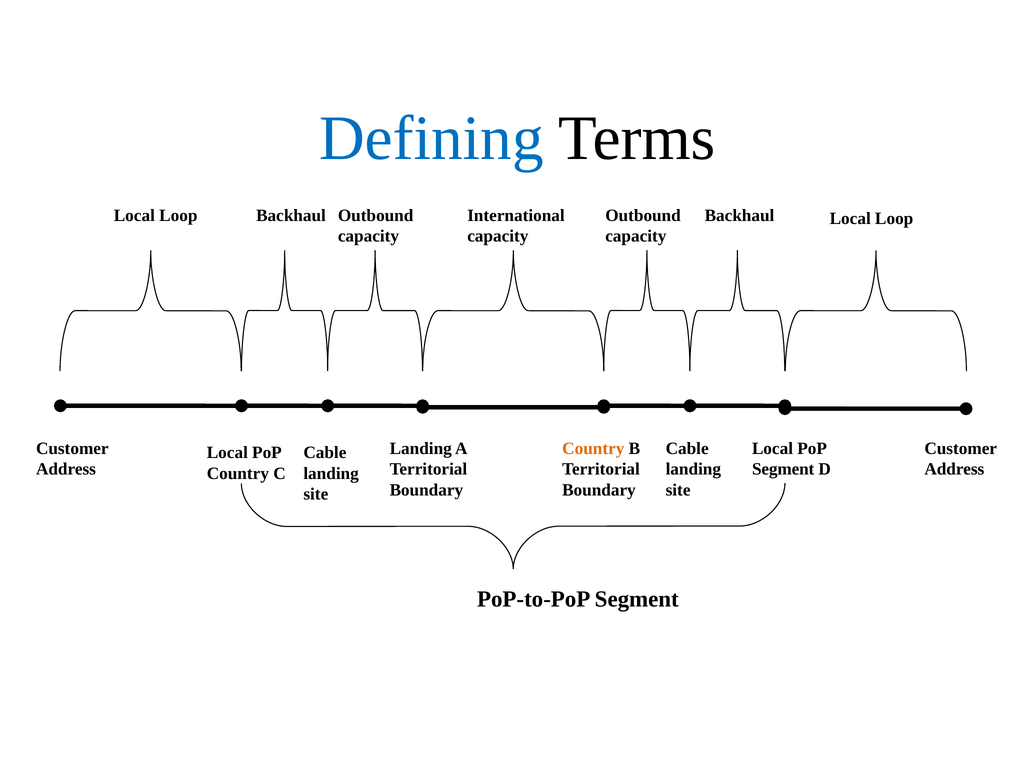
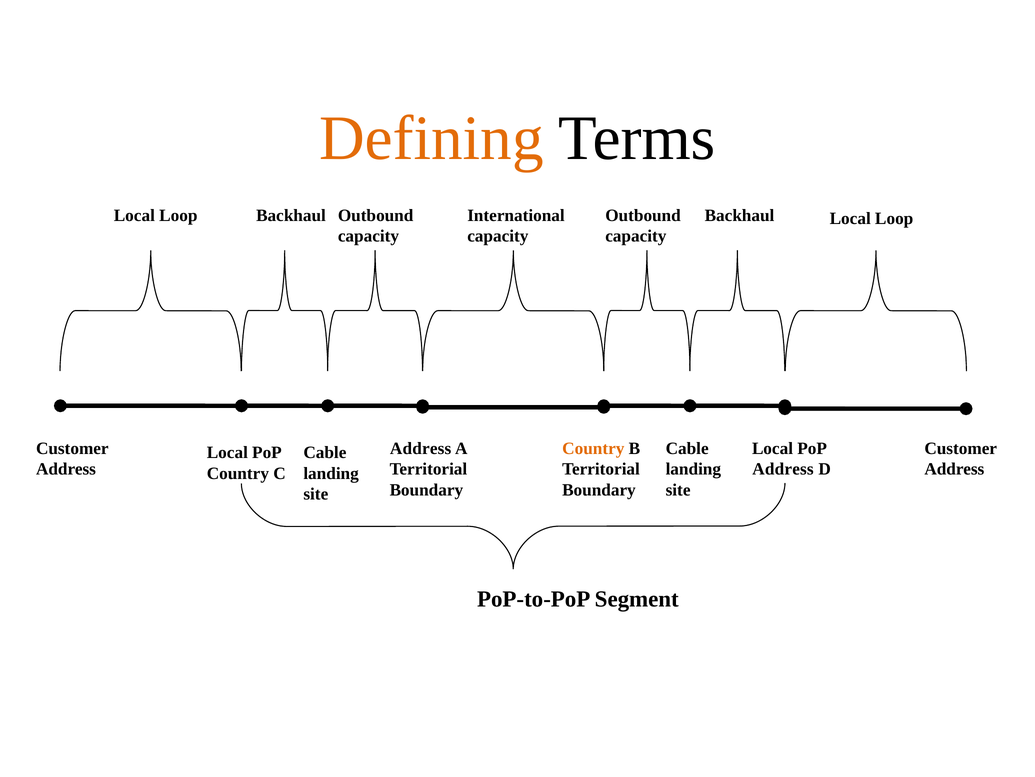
Defining colour: blue -> orange (431, 138)
Landing: Landing -> Address (421, 448)
Segment: Segment -> Address (783, 469)
